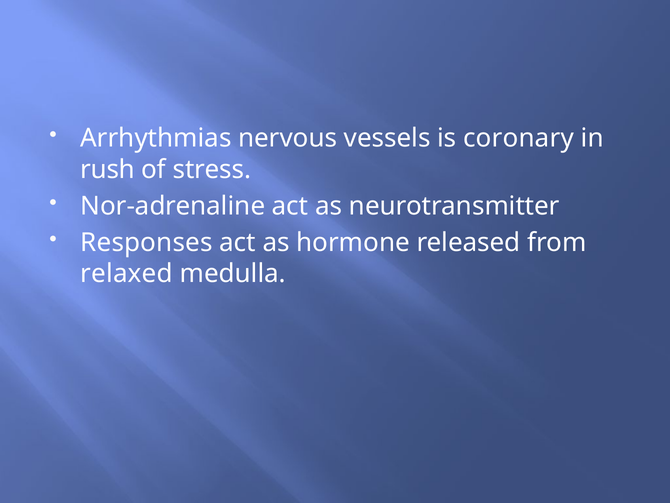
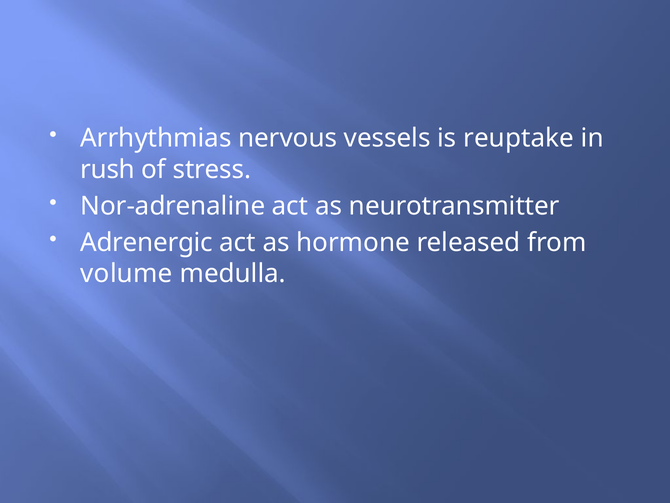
coronary: coronary -> reuptake (519, 138)
Responses: Responses -> Adrenergic (147, 242)
relaxed: relaxed -> volume (127, 274)
